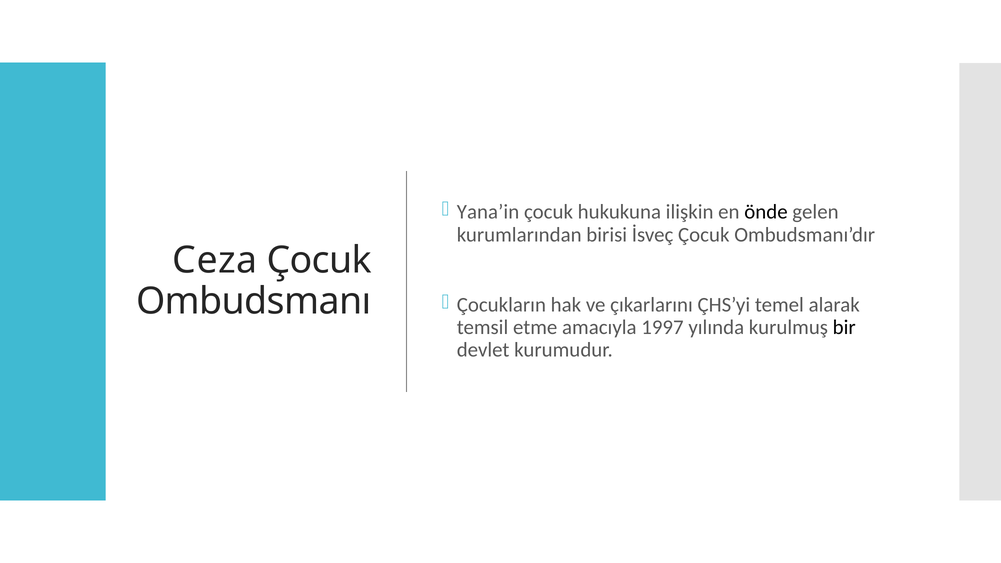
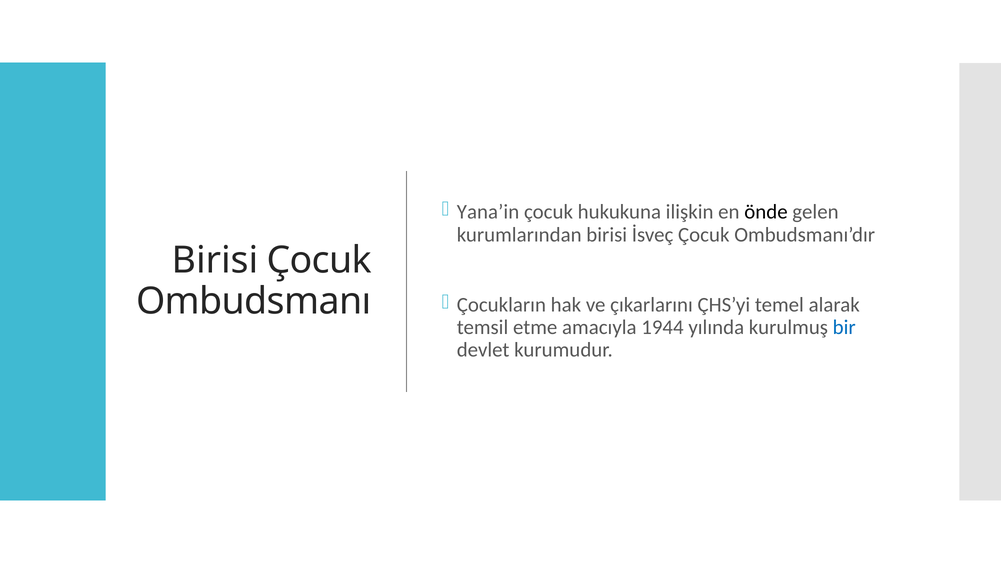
Ceza: Ceza -> Birisi (215, 261)
1997: 1997 -> 1944 (662, 327)
bir colour: black -> blue (844, 327)
